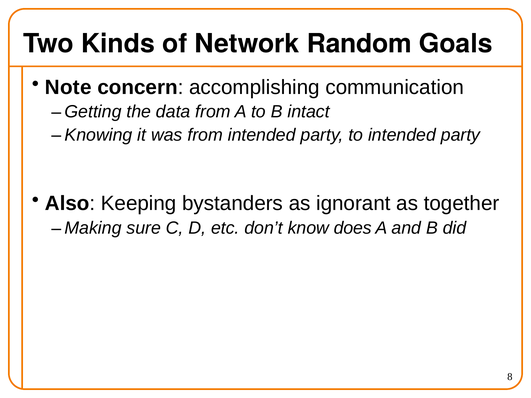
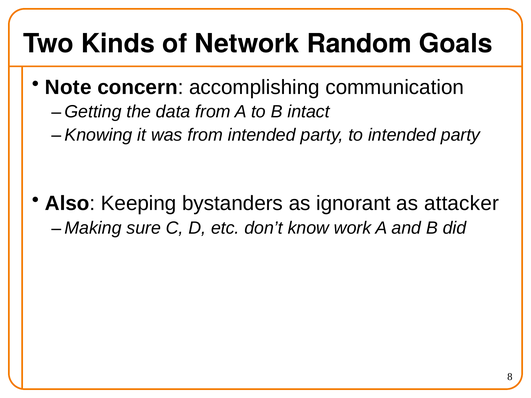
together: together -> attacker (461, 204)
does: does -> work (353, 228)
